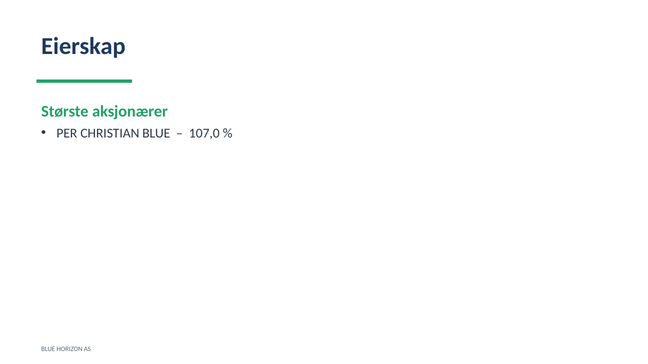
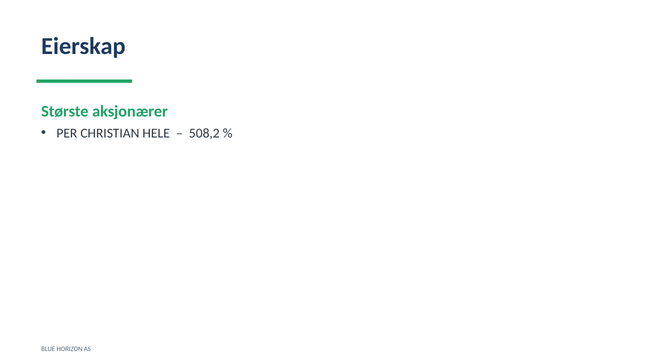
CHRISTIAN BLUE: BLUE -> HELE (156, 133)
107,0: 107,0 -> 508,2 (204, 133)
